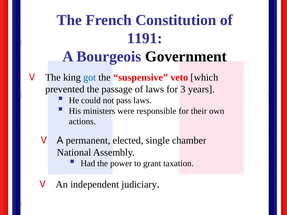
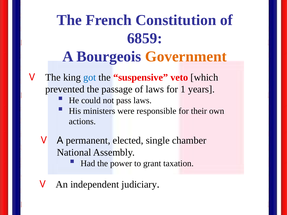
1191: 1191 -> 6859 (145, 38)
Government colour: black -> orange (186, 56)
3: 3 -> 1 (183, 89)
